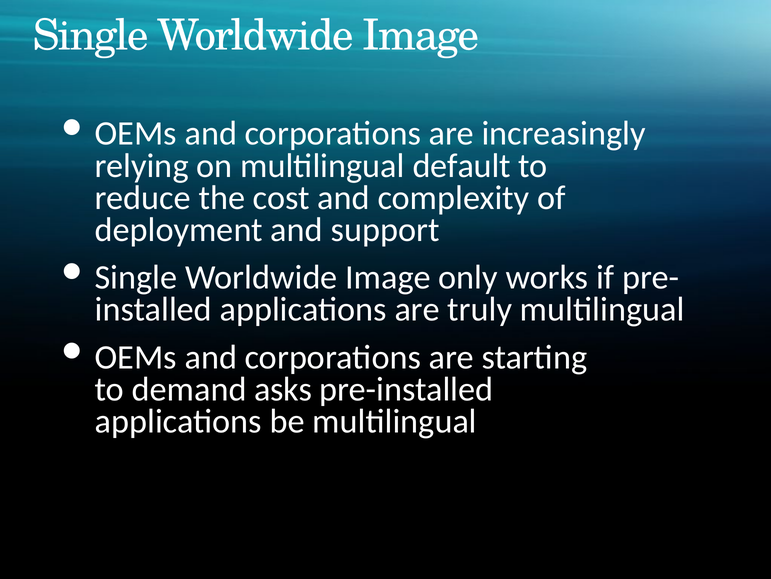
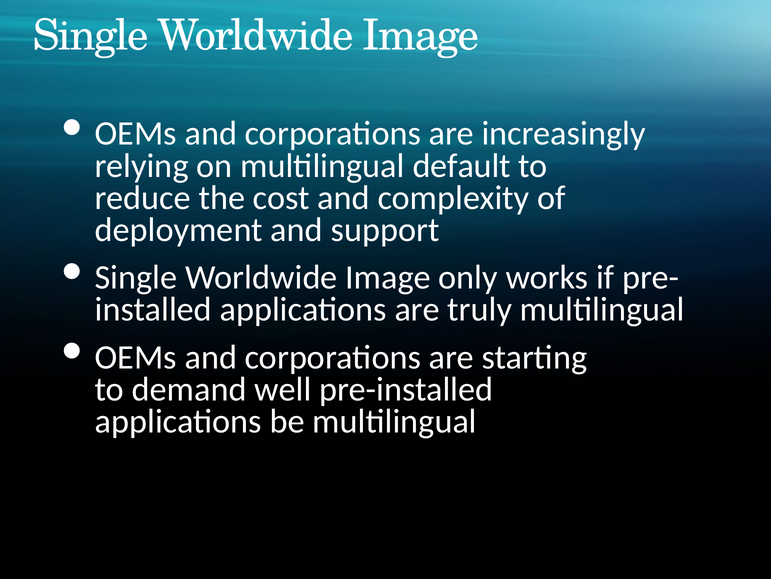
asks: asks -> well (283, 389)
